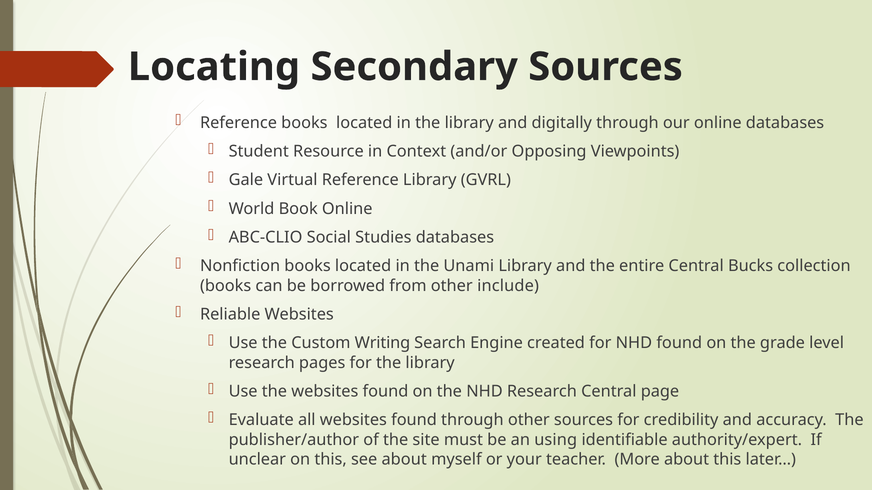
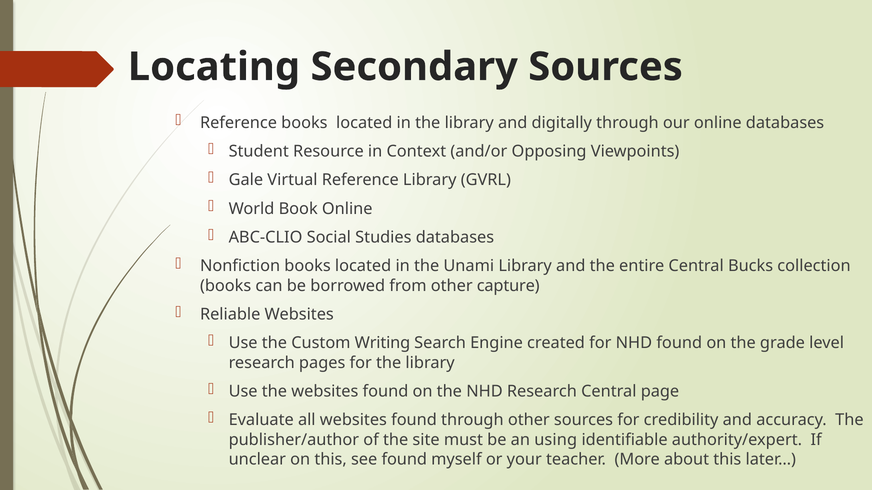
include: include -> capture (508, 286)
see about: about -> found (404, 460)
